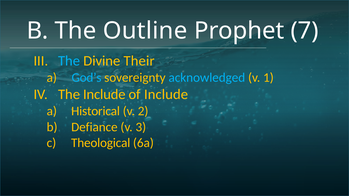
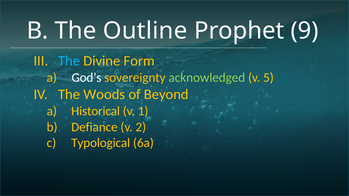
7: 7 -> 9 (305, 31)
Their: Their -> Form (139, 61)
God’s colour: light blue -> white (87, 78)
acknowledged colour: light blue -> light green (207, 78)
1: 1 -> 5 (268, 78)
The Include: Include -> Woods (104, 94)
of Include: Include -> Beyond (166, 94)
2: 2 -> 1 (143, 111)
3: 3 -> 2 (141, 127)
Theological: Theological -> Typological (101, 143)
